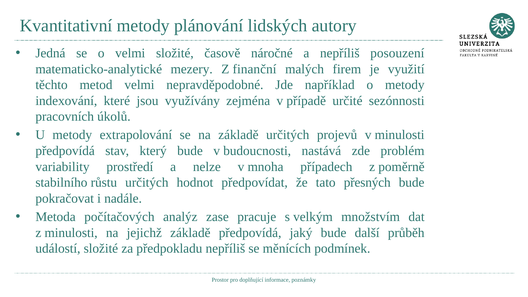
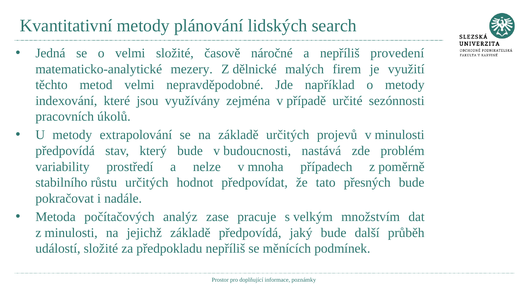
autory: autory -> search (334, 26)
posouzení: posouzení -> provedení (397, 53)
finanční: finanční -> dělnické (255, 69)
